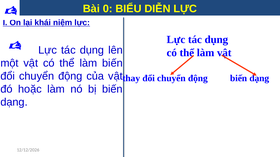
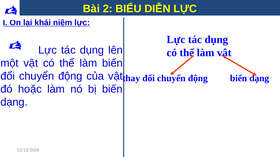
0: 0 -> 2 (108, 9)
